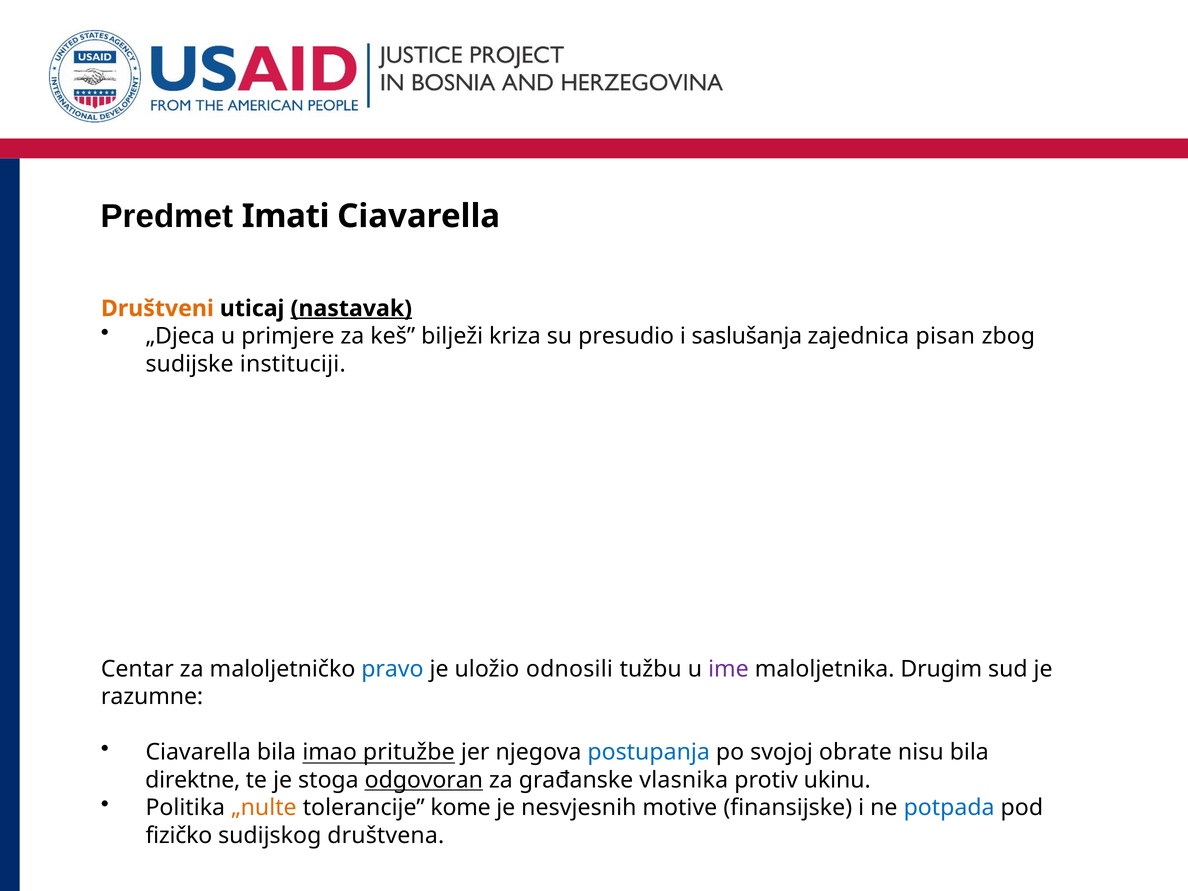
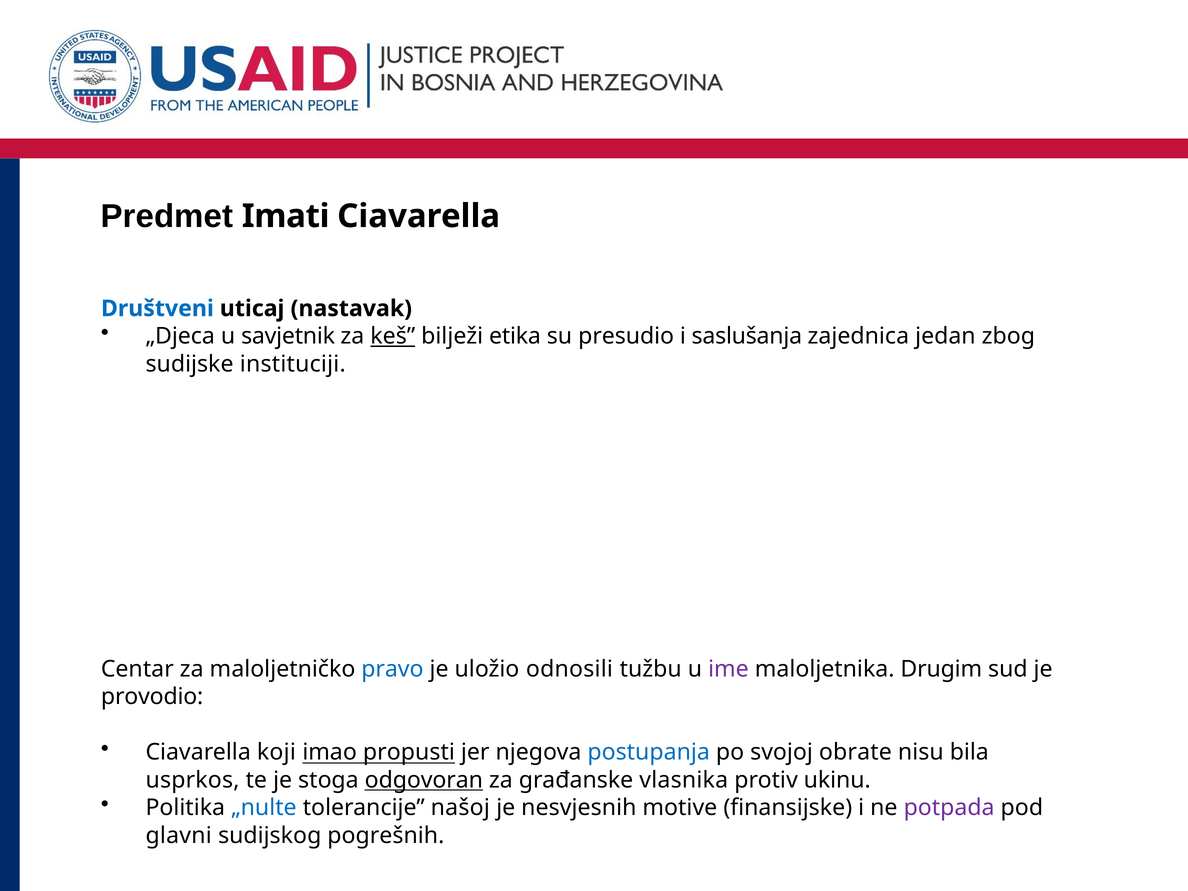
Društveni colour: orange -> blue (157, 309)
nastavak underline: present -> none (351, 309)
primjere: primjere -> savjetnik (288, 336)
keš underline: none -> present (393, 336)
kriza: kriza -> etika (515, 336)
pisan: pisan -> jedan (945, 336)
razumne: razumne -> provodio (152, 697)
Ciavarella bila: bila -> koji (276, 752)
pritužbe: pritužbe -> propusti (409, 752)
direktne: direktne -> usprkos (193, 780)
„nulte colour: orange -> blue (264, 808)
kome: kome -> našoj (460, 808)
potpada colour: blue -> purple (949, 808)
fizičko: fizičko -> glavni (179, 835)
društvena: društvena -> pogrešnih (386, 835)
